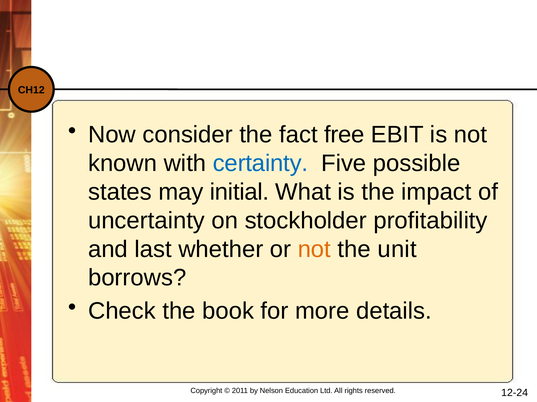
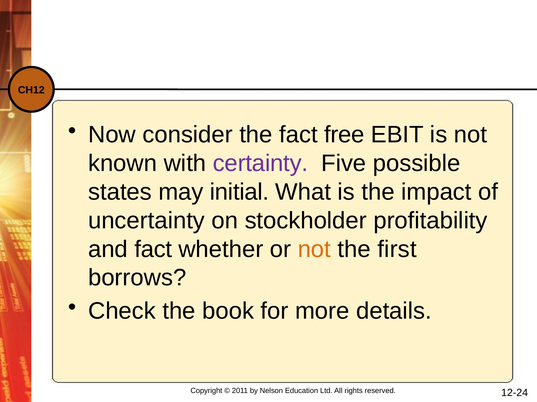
certainty colour: blue -> purple (260, 164)
and last: last -> fact (153, 250)
unit: unit -> first (397, 250)
